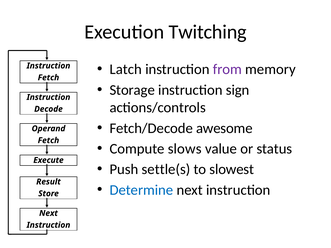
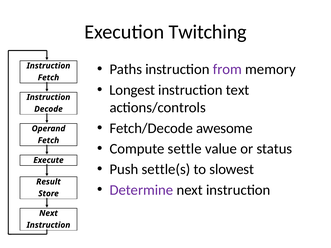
Latch: Latch -> Paths (126, 69)
Storage: Storage -> Longest (132, 90)
sign: sign -> text (238, 90)
slows: slows -> settle (185, 149)
Determine colour: blue -> purple (141, 190)
